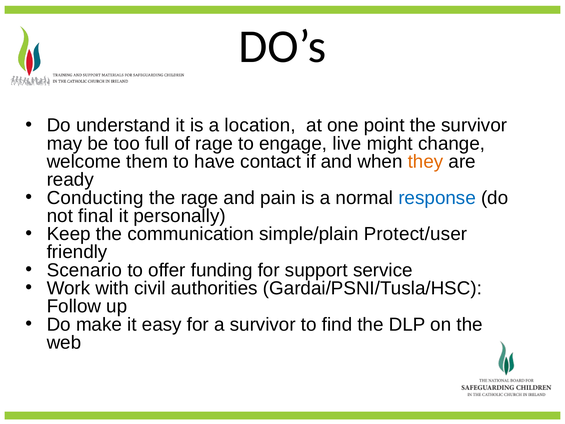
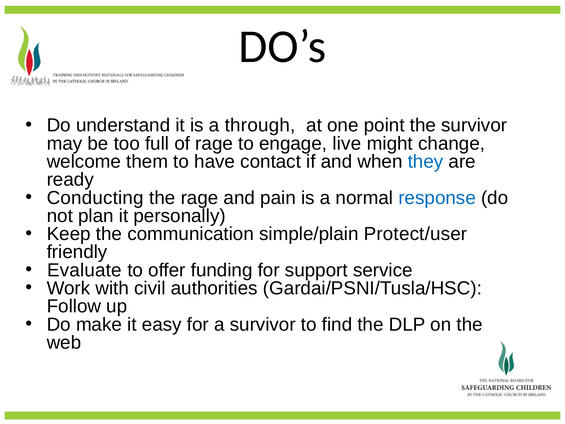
location: location -> through (260, 125)
they colour: orange -> blue (426, 162)
final: final -> plan (96, 216)
Scenario: Scenario -> Evaluate (84, 270)
